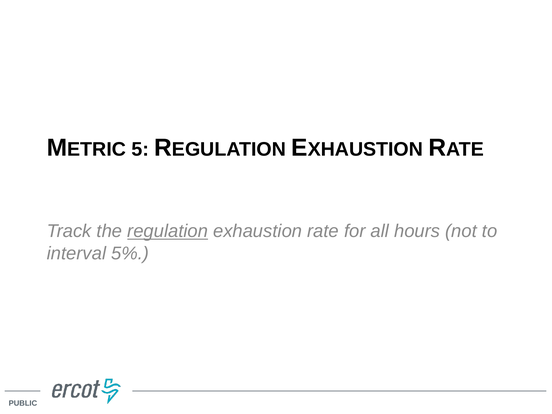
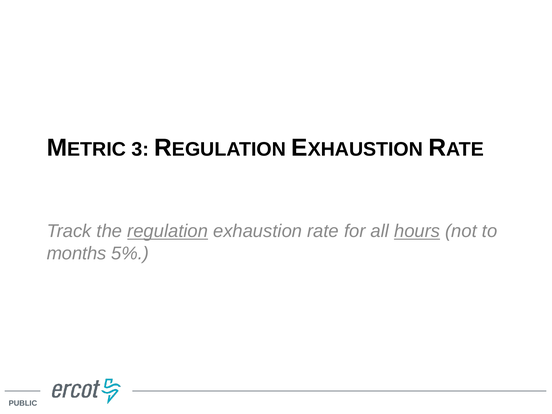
5: 5 -> 3 (140, 149)
hours underline: none -> present (417, 231)
interval: interval -> months (77, 253)
